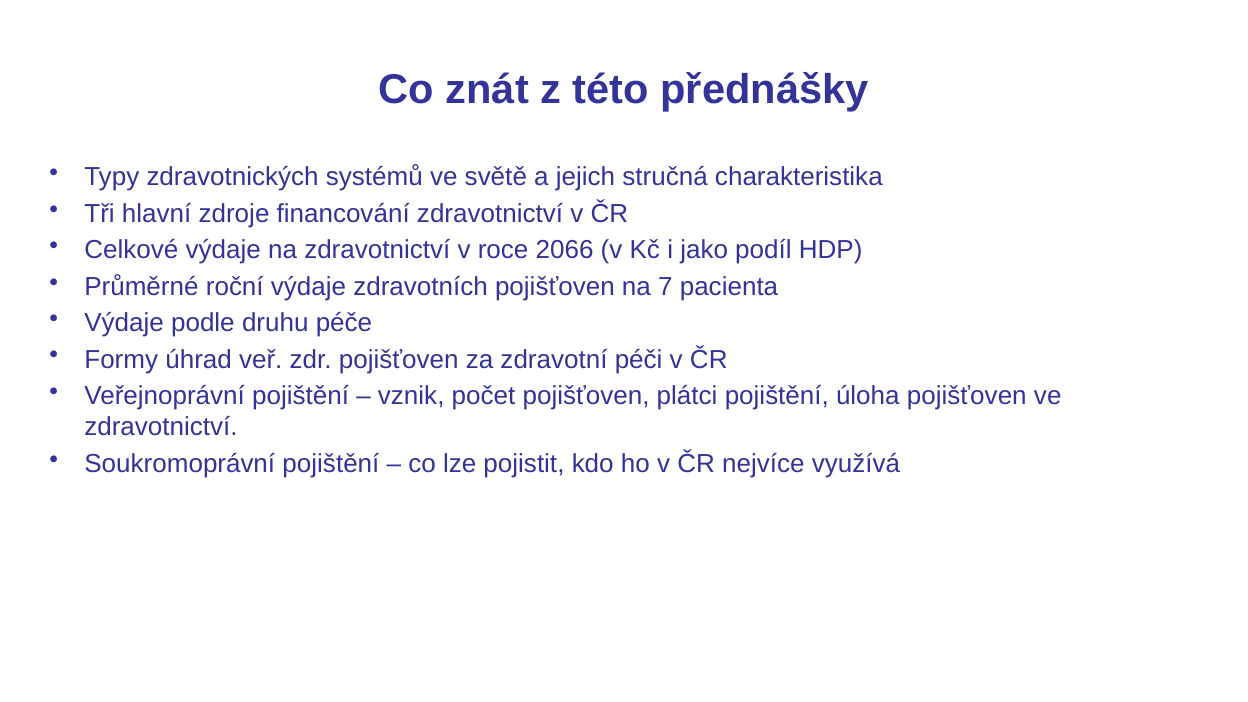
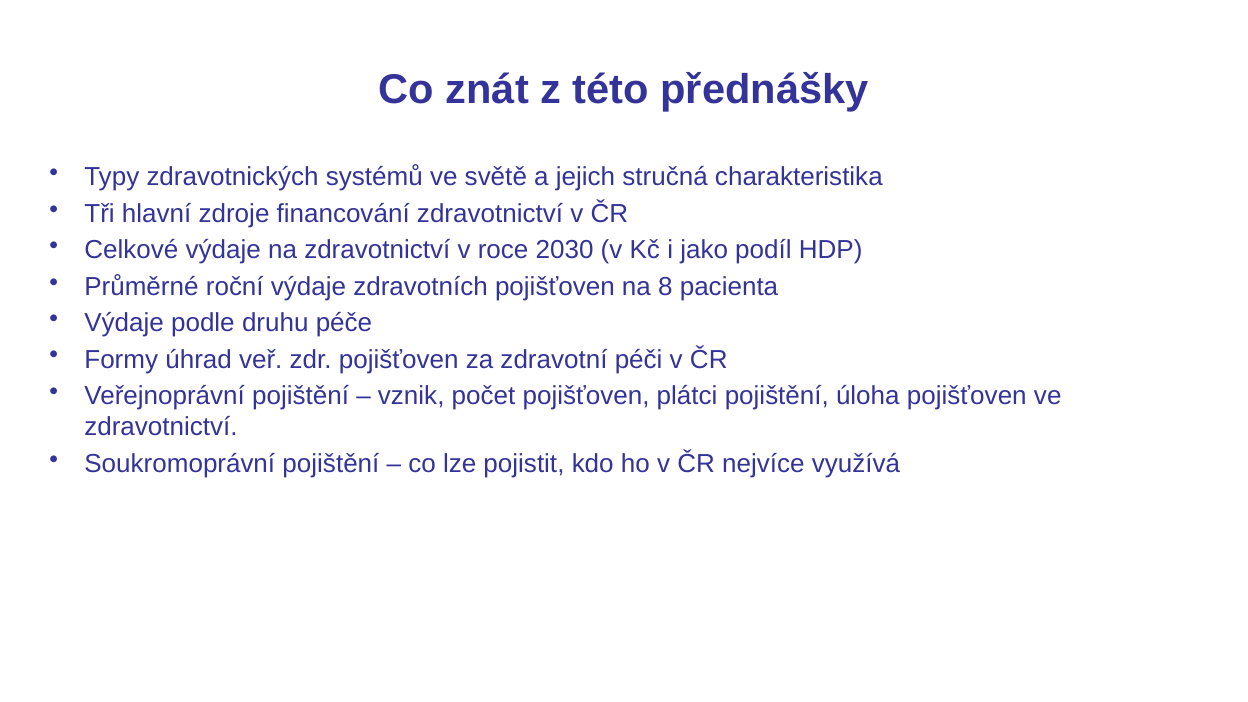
2066: 2066 -> 2030 (565, 250)
7: 7 -> 8 (665, 287)
